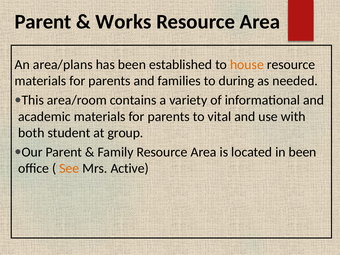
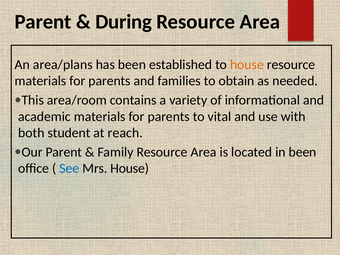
Works: Works -> During (124, 22)
during: during -> obtain (236, 81)
group: group -> reach (125, 133)
See colour: orange -> blue (69, 168)
Mrs Active: Active -> House (130, 168)
